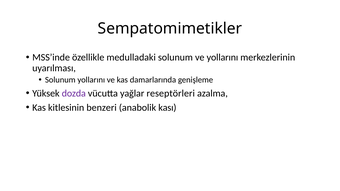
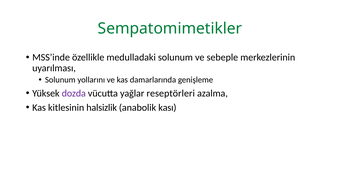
Sempatomimetikler colour: black -> green (170, 29)
ve yollarını: yollarını -> sebeple (222, 57)
benzeri: benzeri -> halsizlik (102, 108)
